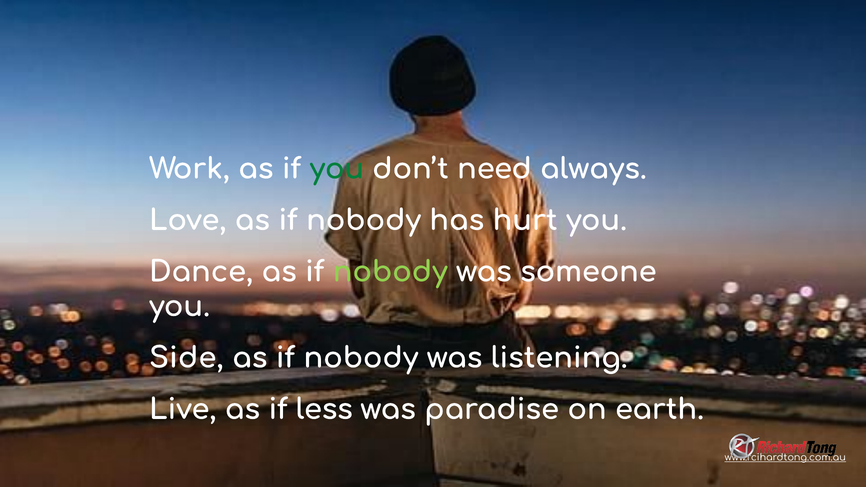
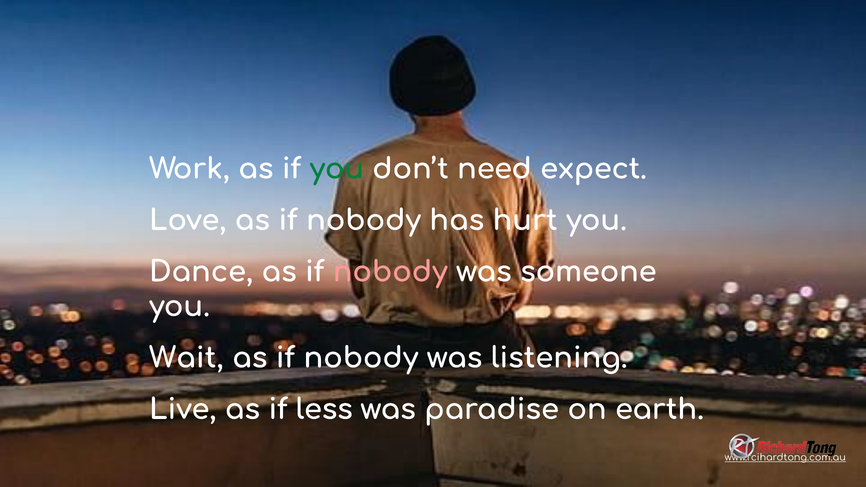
always: always -> expect (594, 169)
nobody colour: light green -> pink (390, 272)
Side: Side -> Wait (186, 358)
